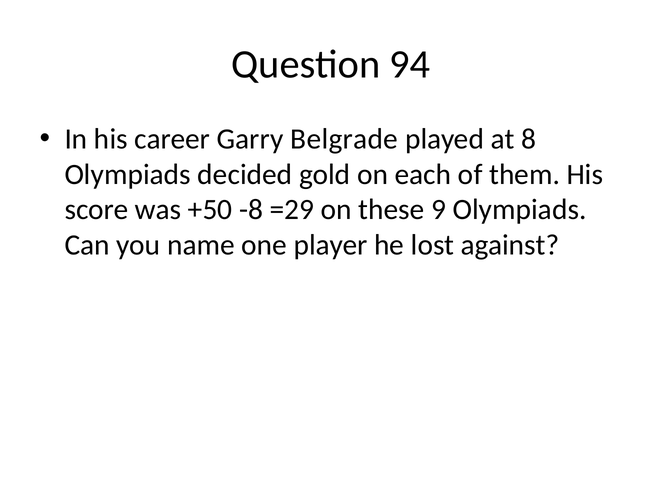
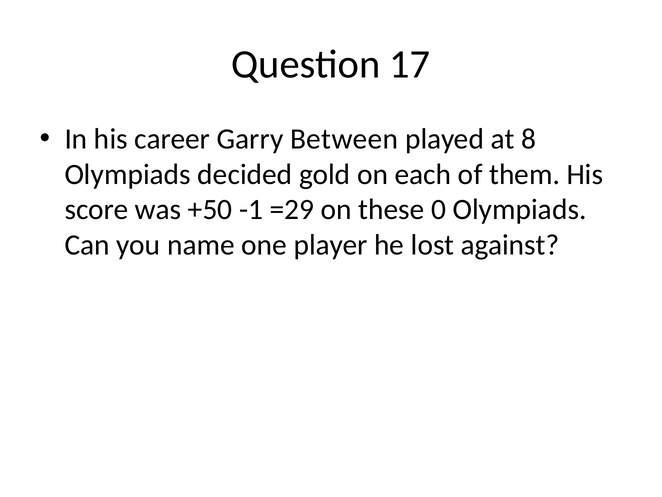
94: 94 -> 17 (410, 64)
Belgrade: Belgrade -> Between (344, 139)
-8: -8 -> -1 (251, 210)
9: 9 -> 0 (439, 210)
